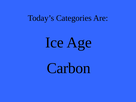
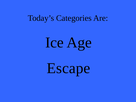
Carbon: Carbon -> Escape (68, 68)
